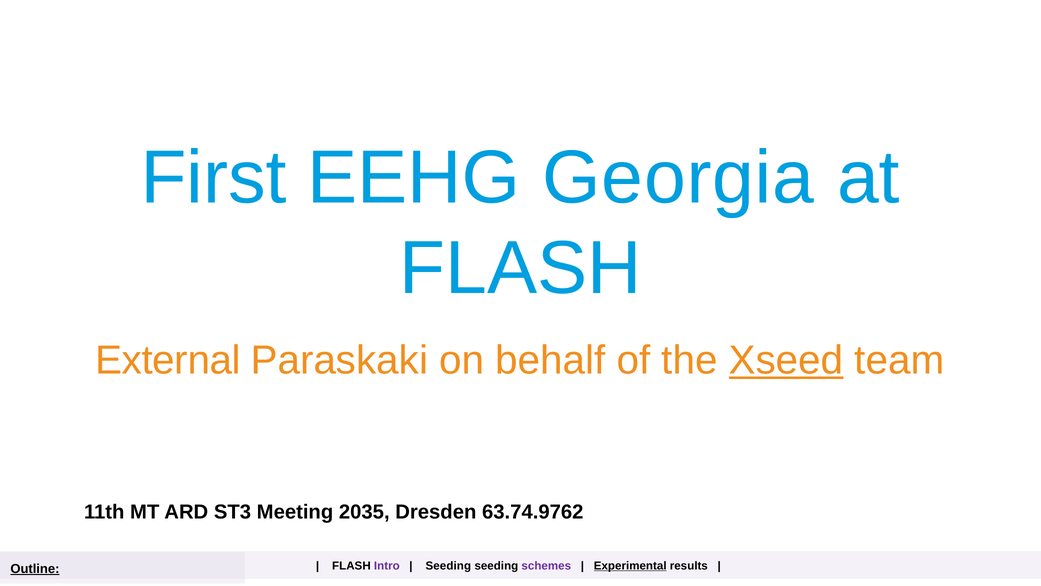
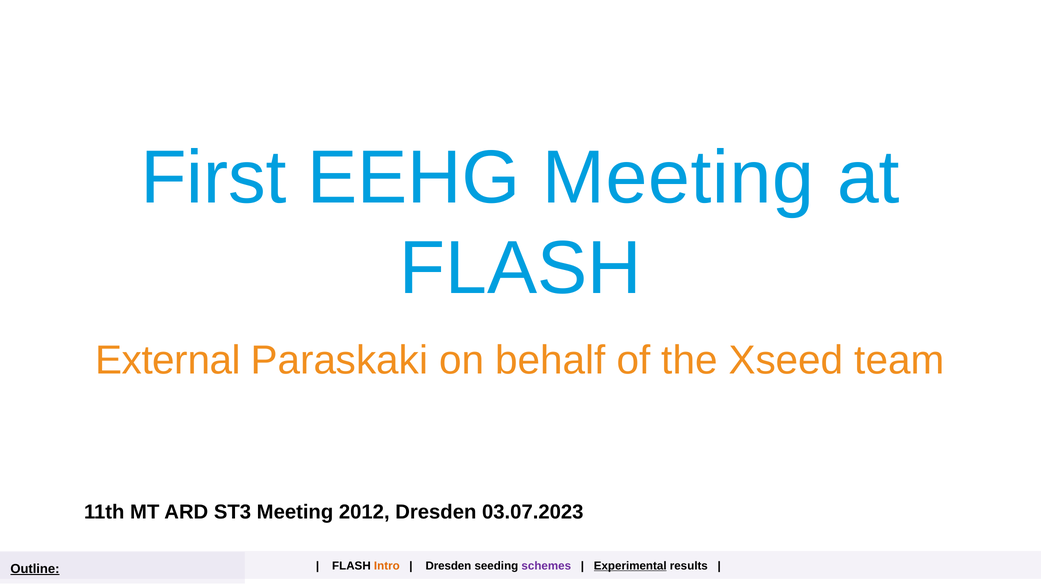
EEHG Georgia: Georgia -> Meeting (678, 178)
Xseed underline: present -> none (786, 360)
2035: 2035 -> 2012 (364, 512)
63.74.9762: 63.74.9762 -> 03.07.2023 (533, 512)
Intro colour: purple -> orange (387, 565)
Seeding: Seeding -> Dresden (448, 565)
